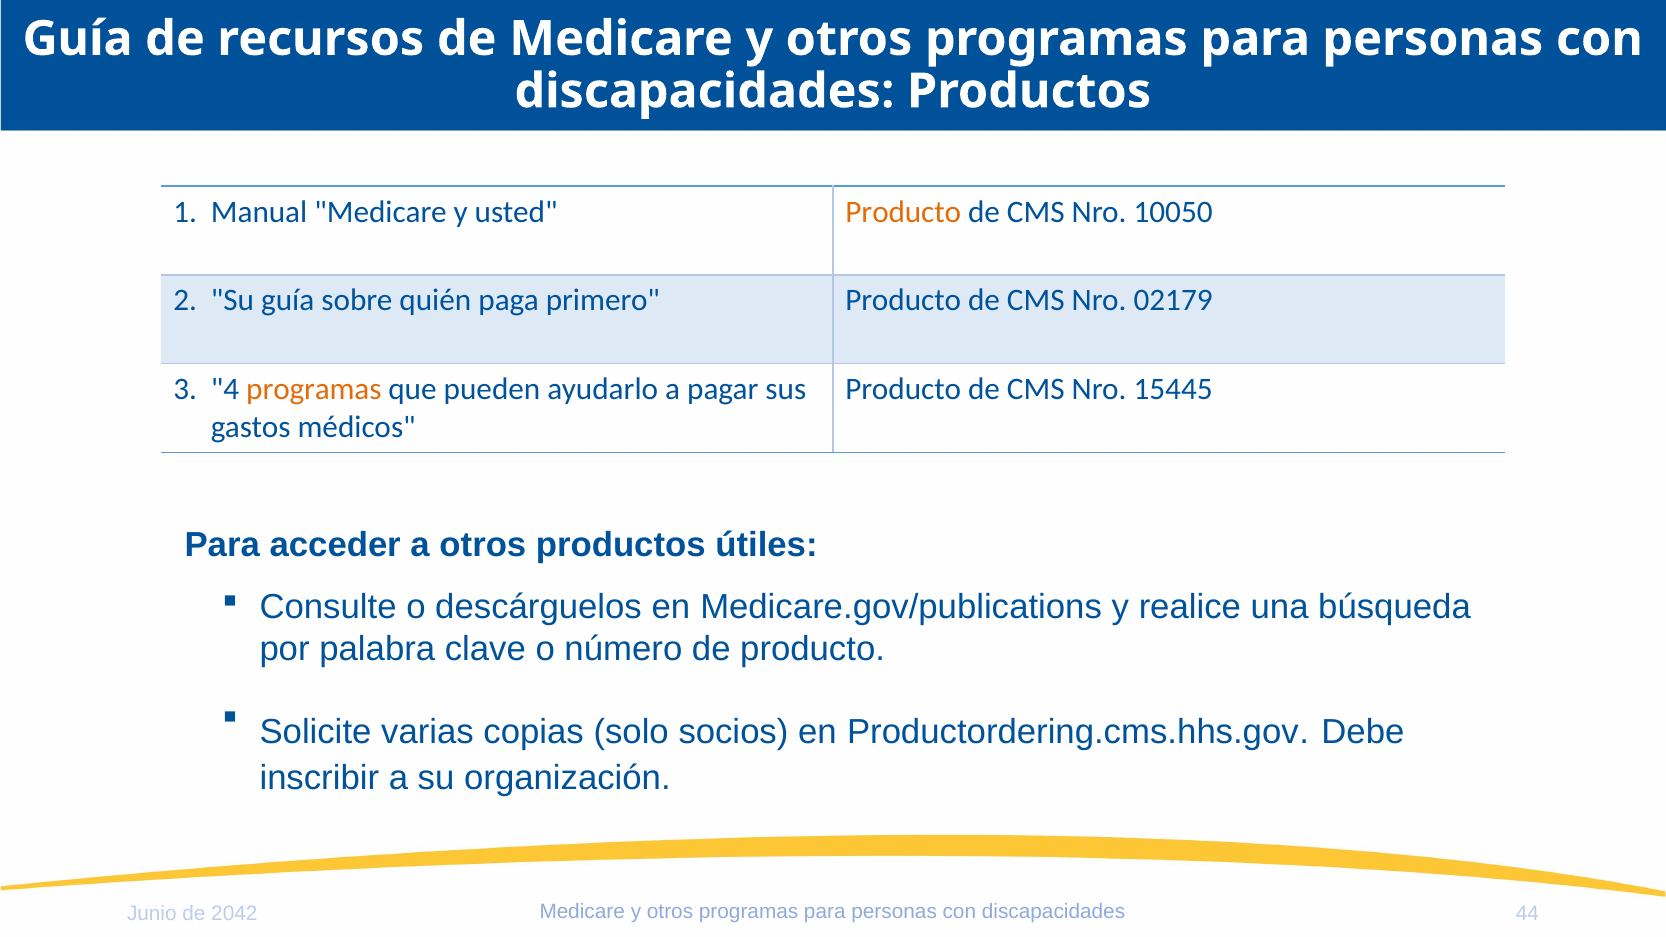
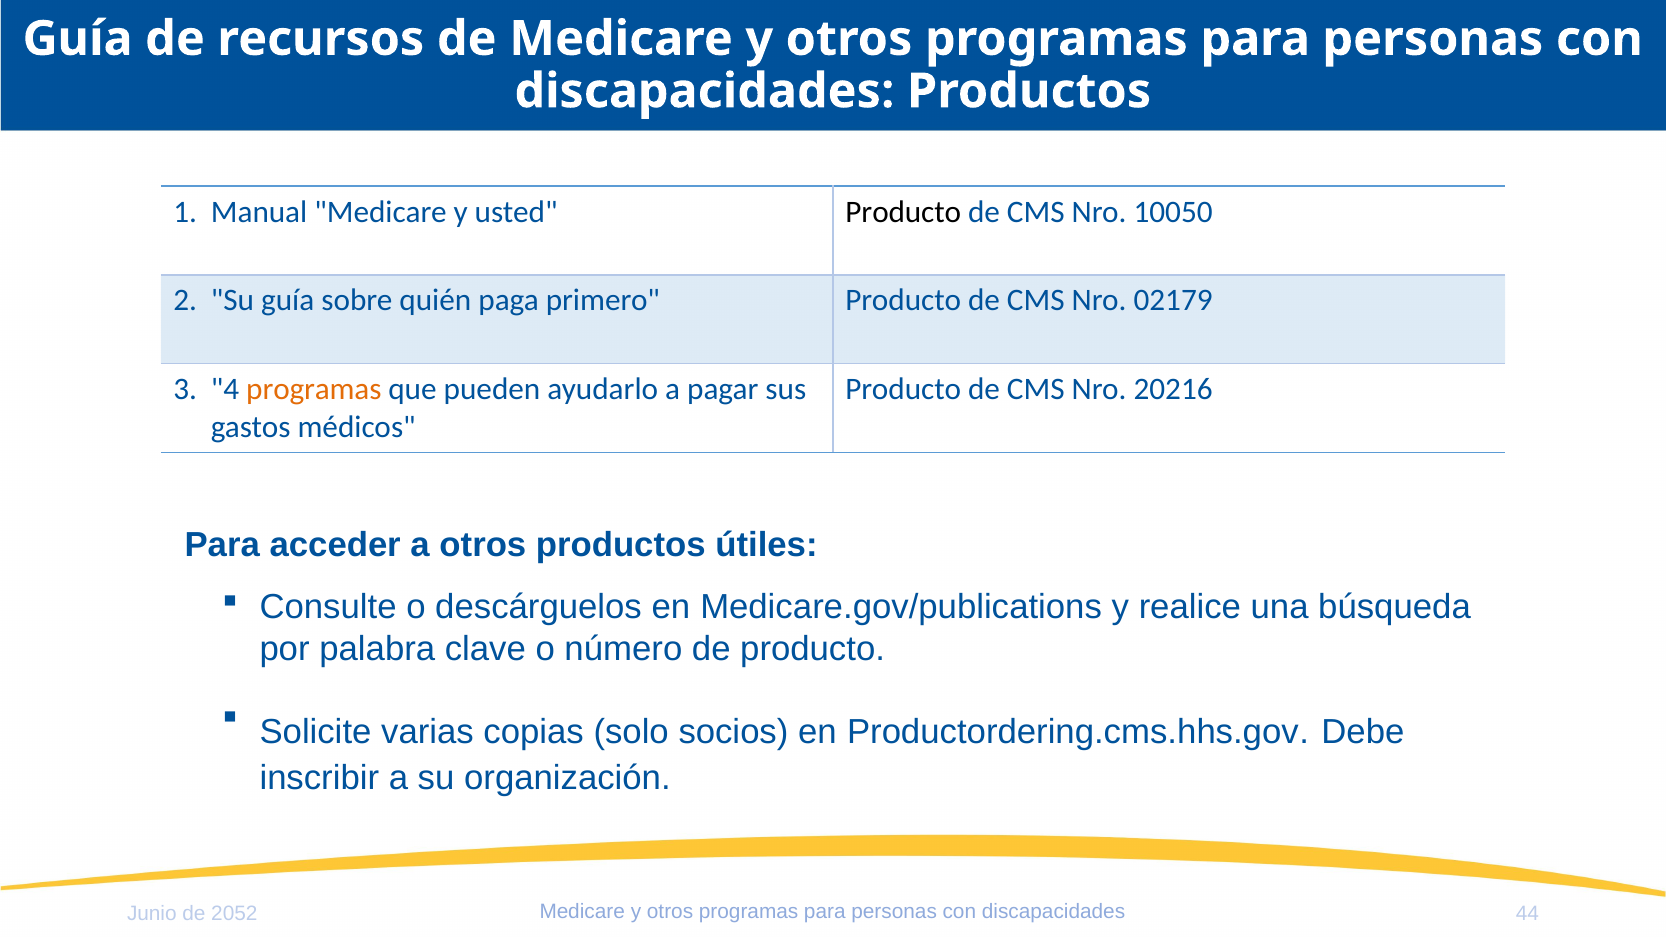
Producto colour: orange -> black (903, 212)
15445: 15445 -> 20216 (1173, 389)
2042: 2042 -> 2052 (234, 913)
